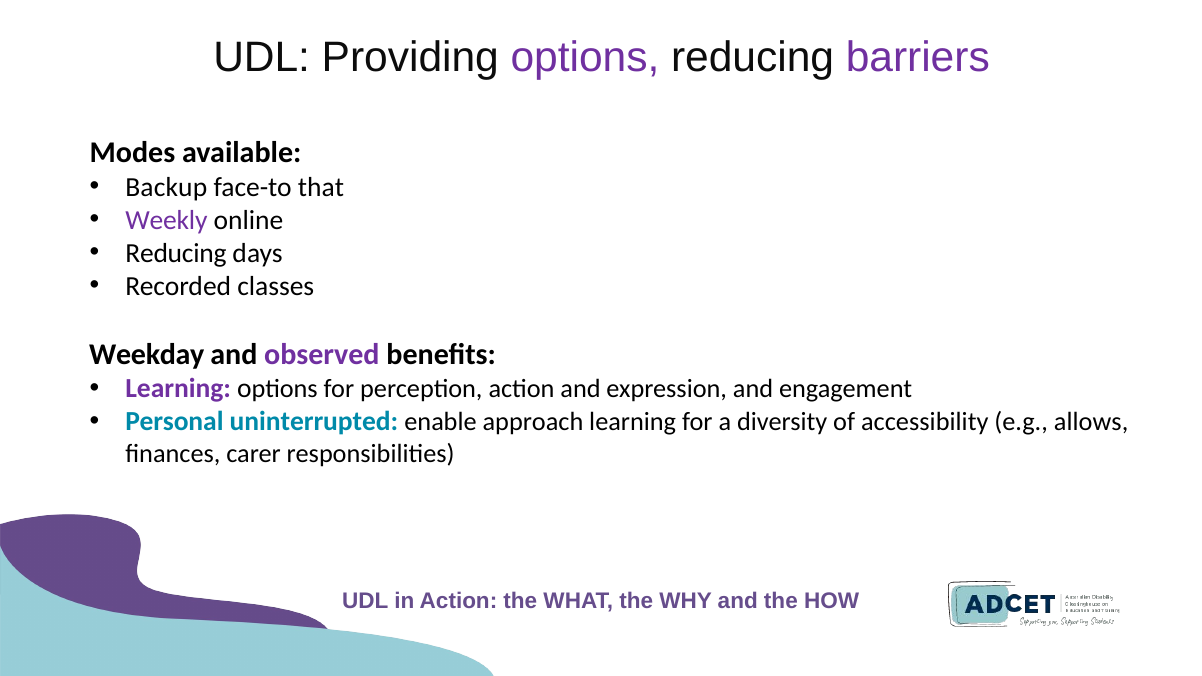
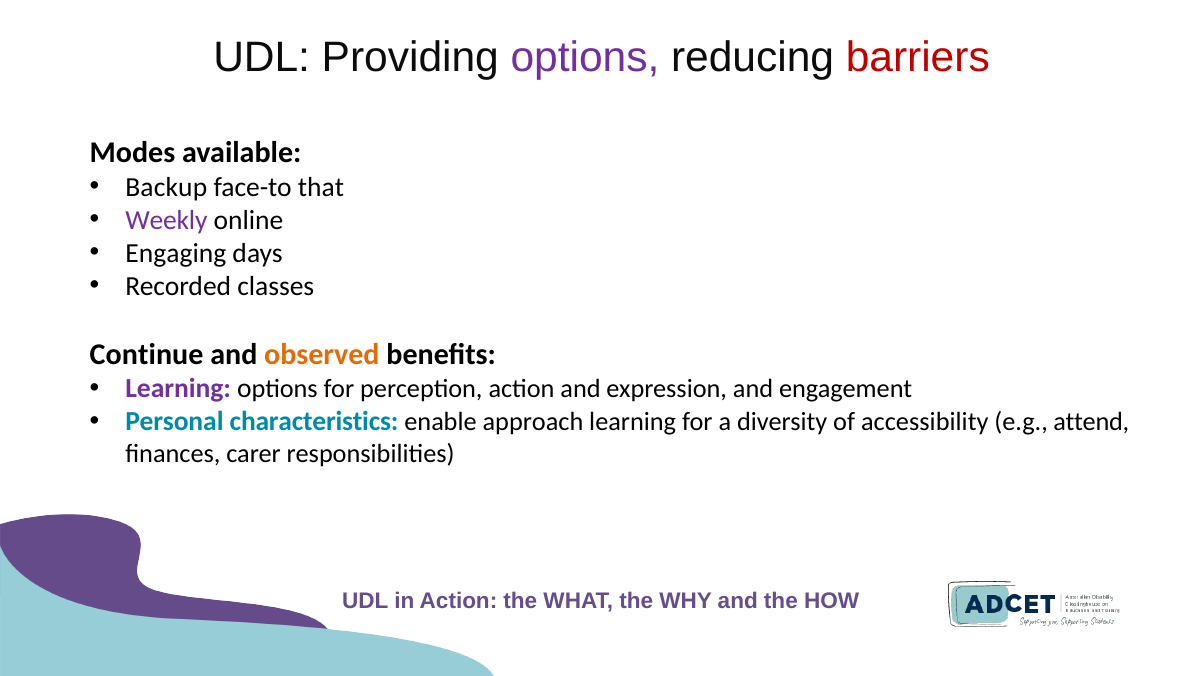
barriers colour: purple -> red (918, 58)
Reducing: Reducing -> Engaging (176, 253)
Weekday: Weekday -> Continue (147, 354)
observed colour: purple -> orange (322, 354)
uninterrupted: uninterrupted -> characteristics (314, 422)
allows: allows -> attend (1091, 422)
